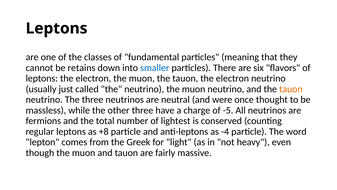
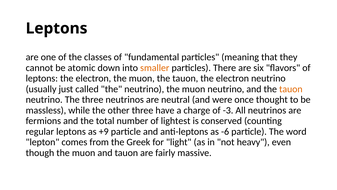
retains: retains -> atomic (81, 68)
smaller colour: blue -> orange (155, 68)
-5: -5 -> -3 (228, 110)
+8: +8 -> +9 (104, 131)
-4: -4 -> -6 (225, 131)
